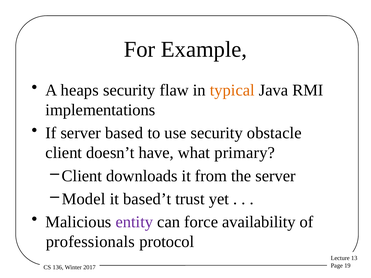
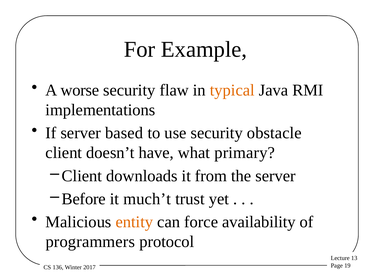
heaps: heaps -> worse (80, 90)
Model: Model -> Before (84, 199)
based’t: based’t -> much’t (147, 199)
entity colour: purple -> orange (134, 222)
professionals: professionals -> programmers (90, 242)
